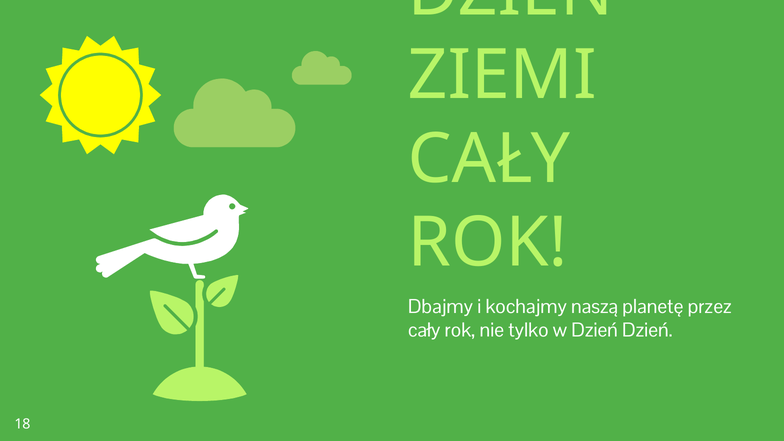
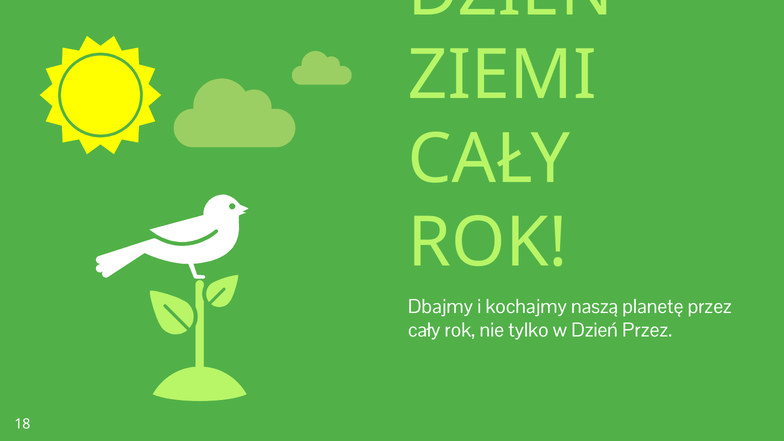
Dzień Dzień: Dzień -> Przez (647, 330)
